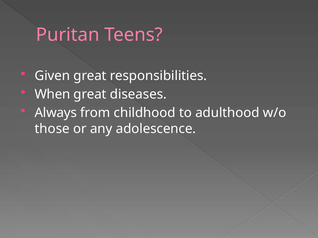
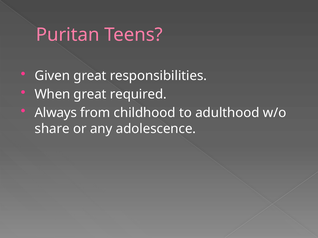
diseases: diseases -> required (138, 94)
those: those -> share (52, 129)
